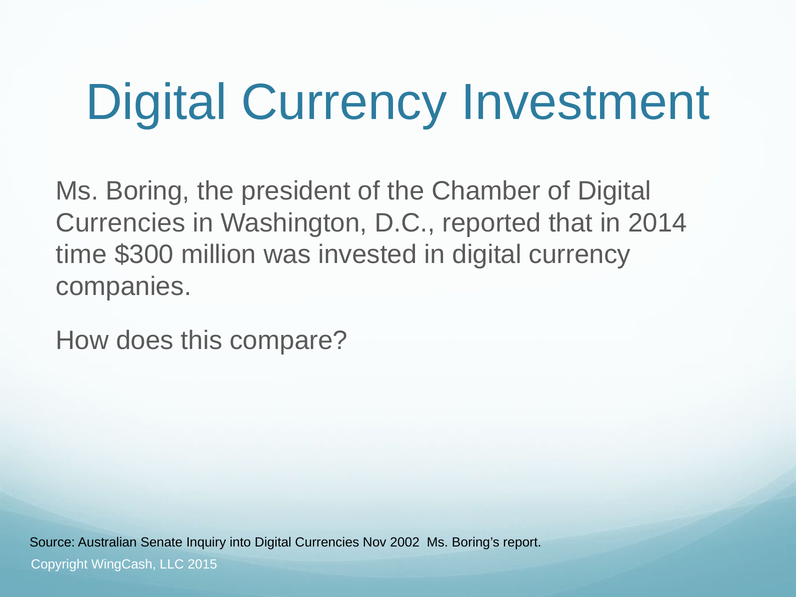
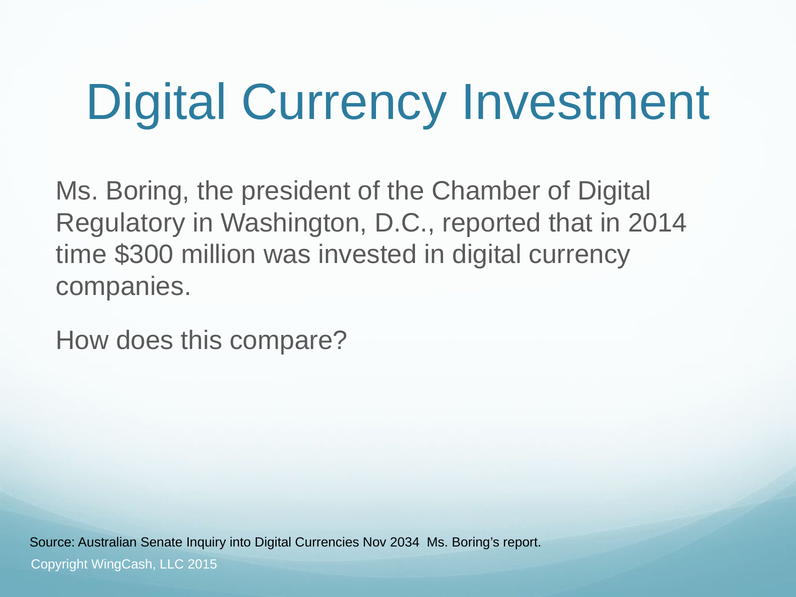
Currencies: Currencies -> Regulatory (121, 223)
2002: 2002 -> 2034 (405, 543)
